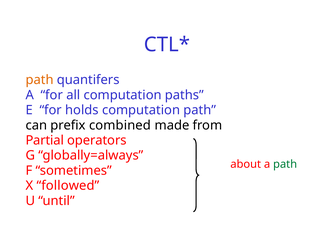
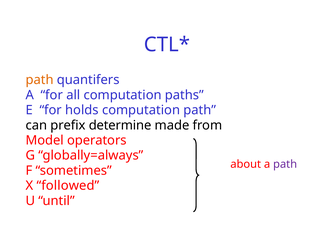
combined: combined -> determine (120, 125)
Partial: Partial -> Model (45, 140)
path colour: green -> purple (285, 164)
